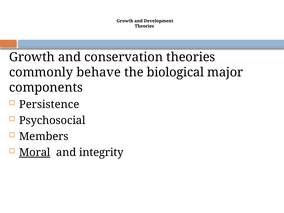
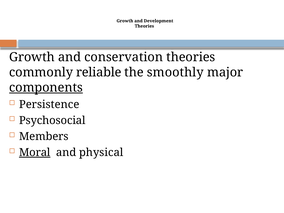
behave: behave -> reliable (99, 72)
biological: biological -> smoothly (175, 72)
components underline: none -> present (46, 88)
integrity: integrity -> physical (101, 152)
